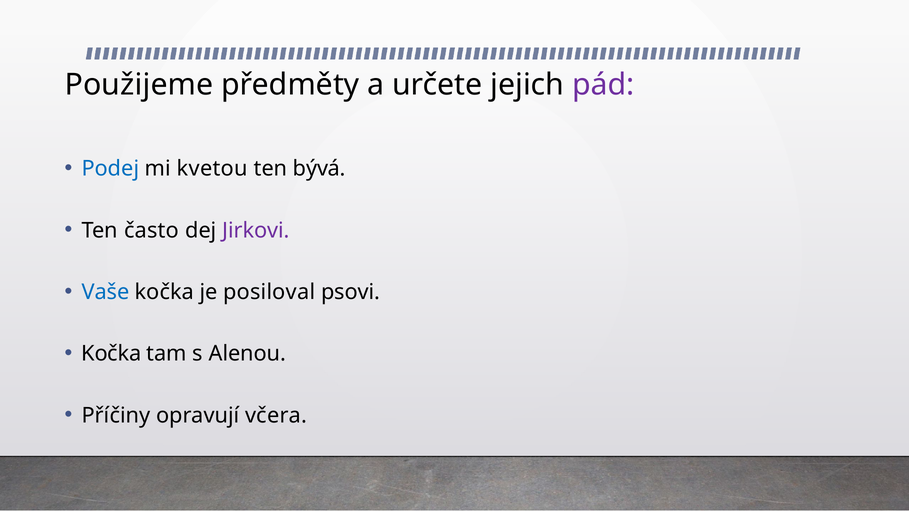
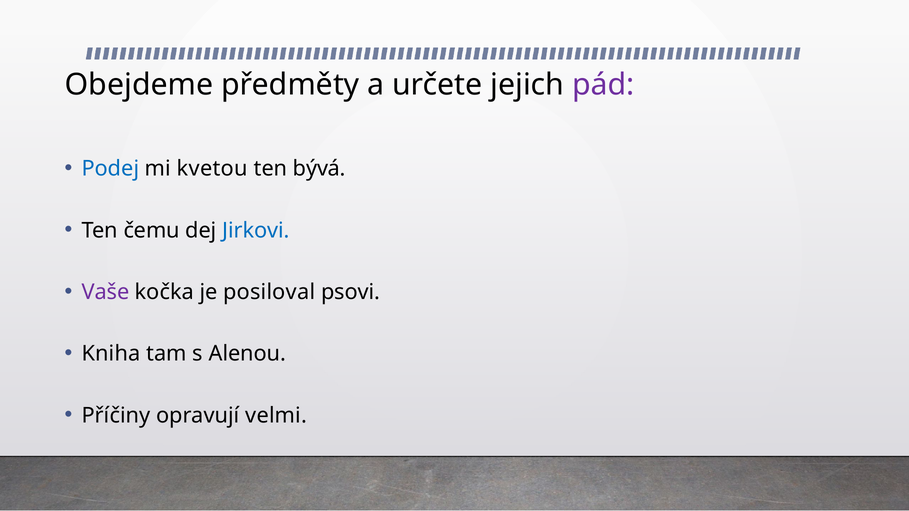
Použijeme: Použijeme -> Obejdeme (139, 85)
často: často -> čemu (152, 230)
Jirkovi colour: purple -> blue (256, 230)
Vaše colour: blue -> purple (105, 292)
Kočka: Kočka -> Kniha (111, 354)
včera: včera -> velmi (276, 416)
